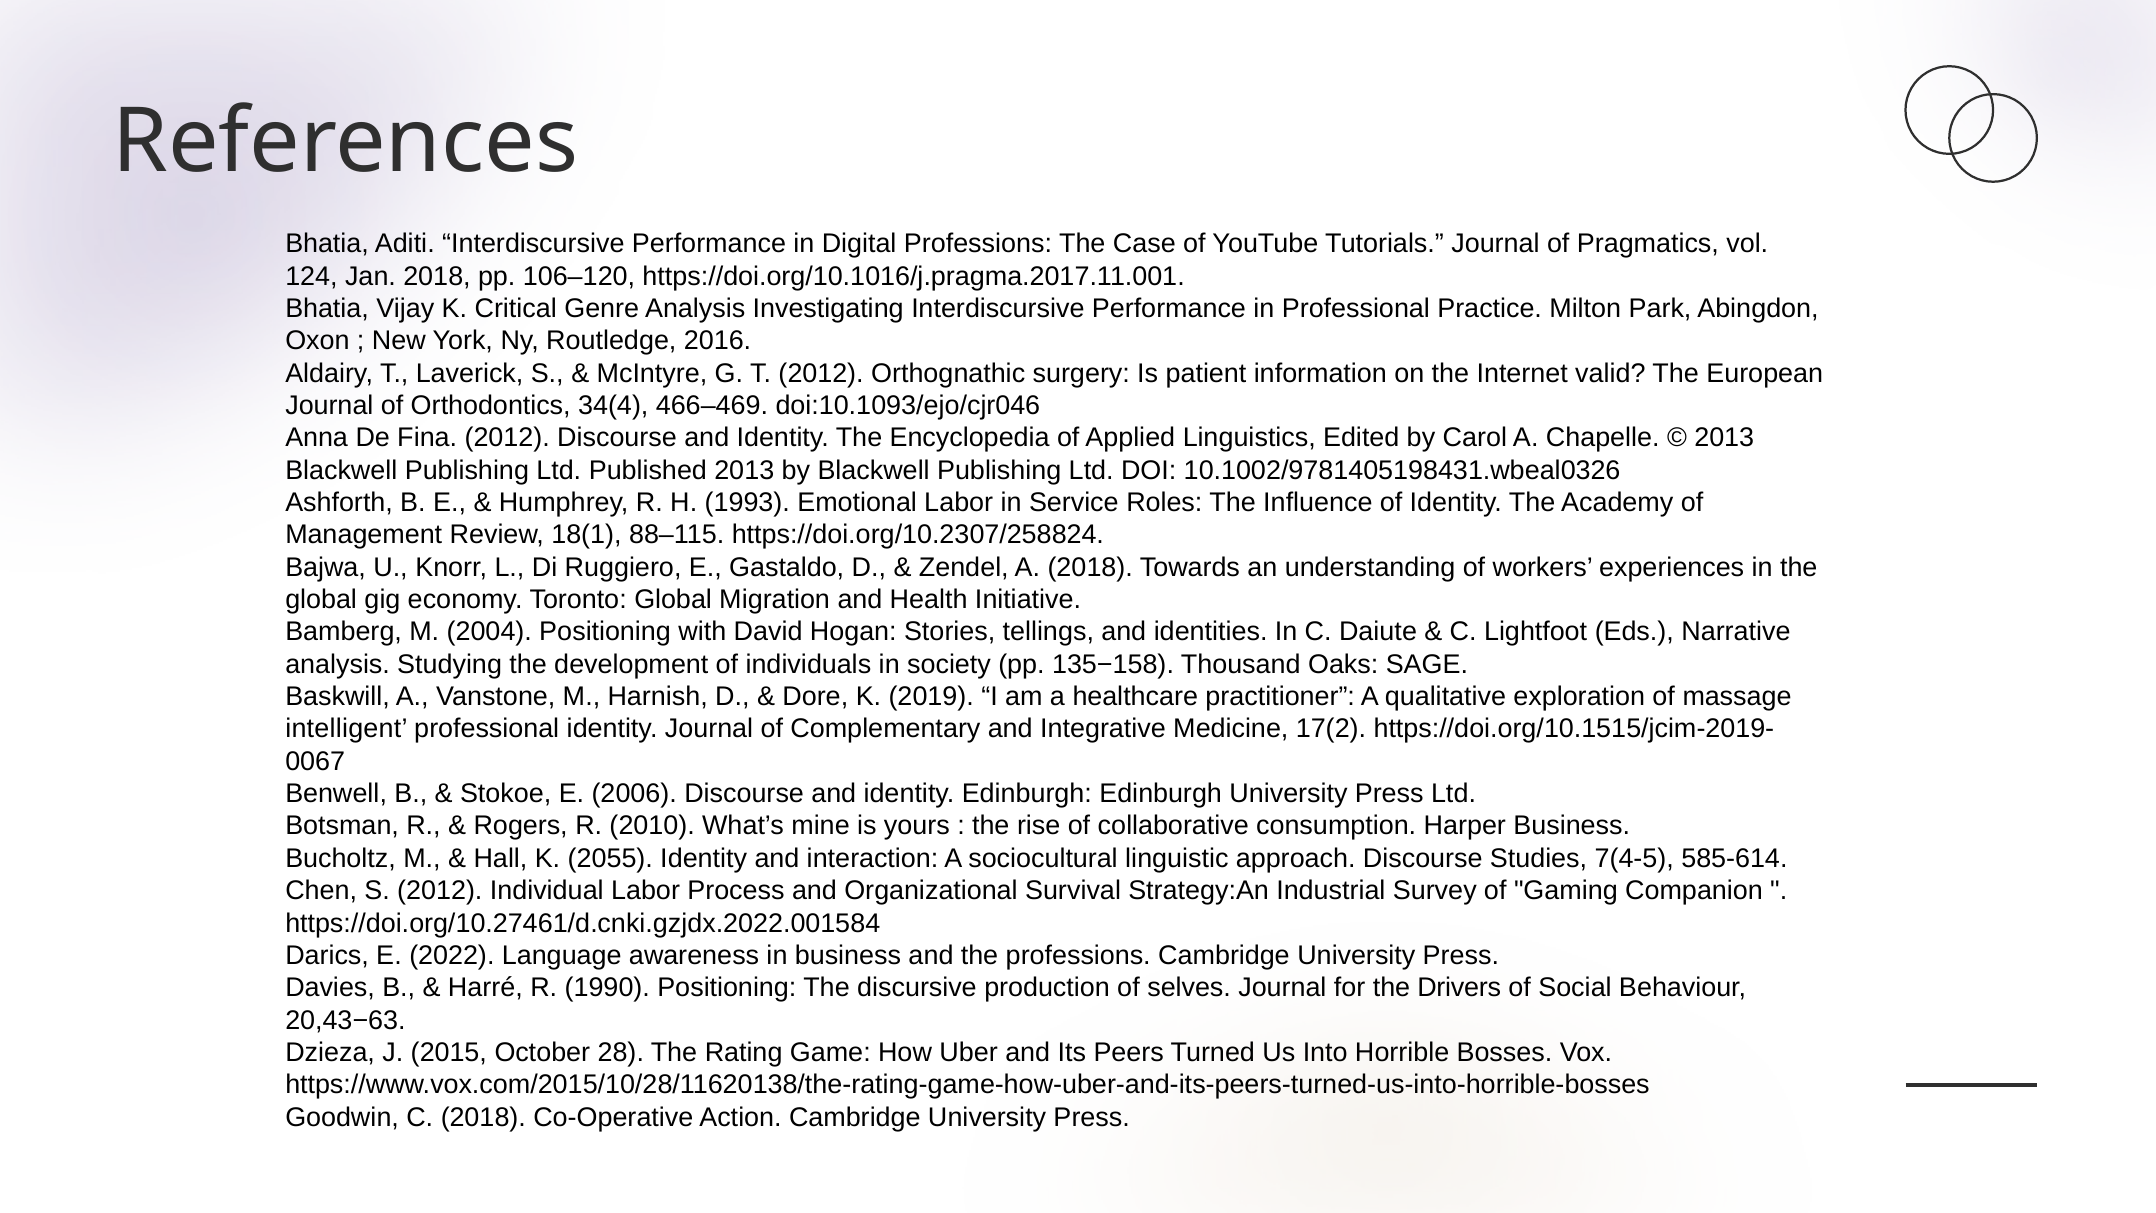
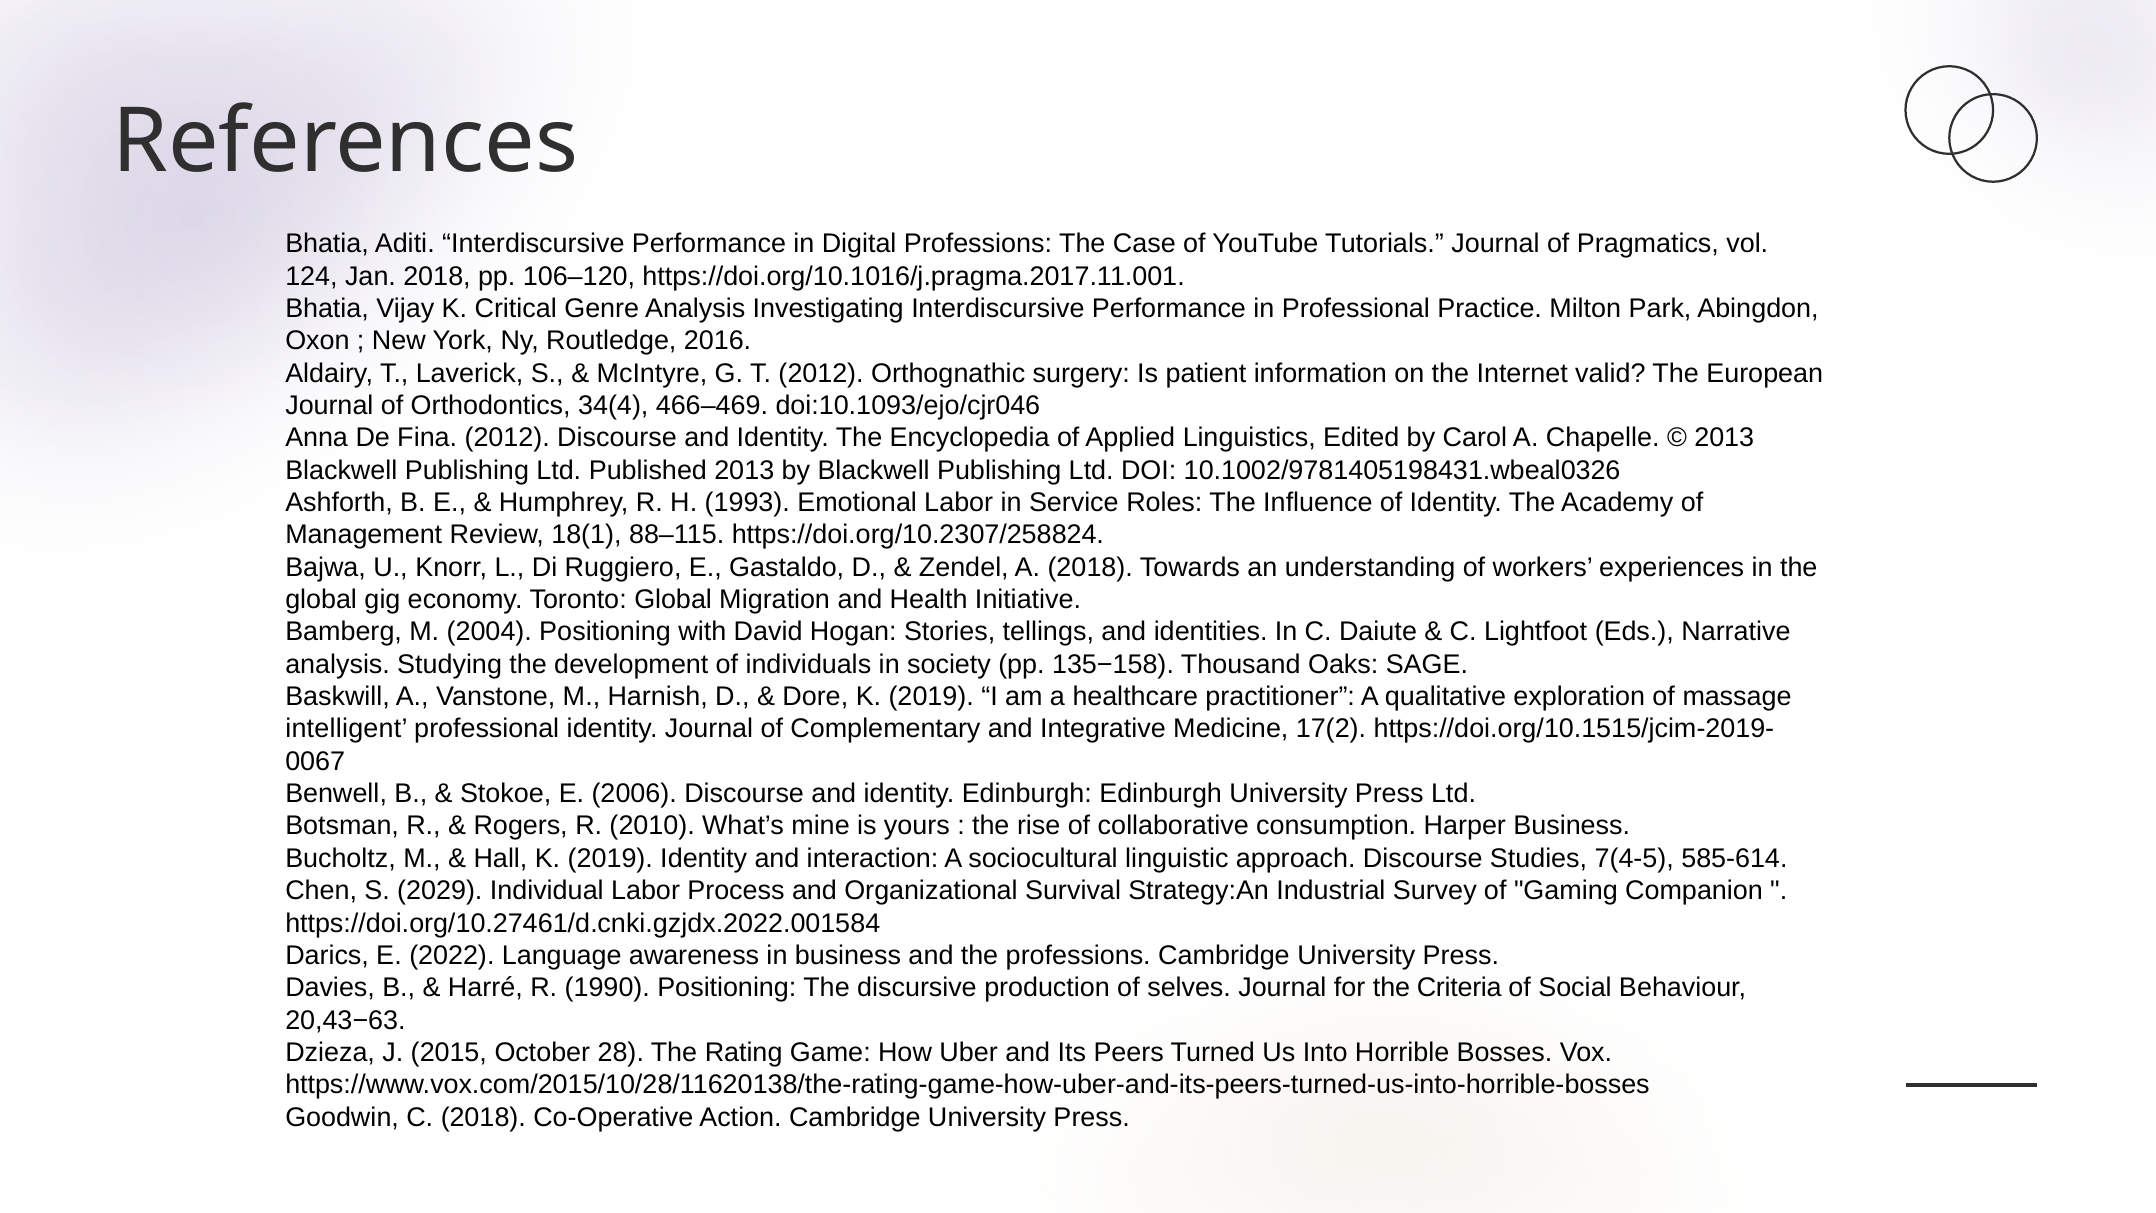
Hall K 2055: 2055 -> 2019 (610, 858)
S 2012: 2012 -> 2029 (440, 891)
Drivers: Drivers -> Criteria (1459, 988)
